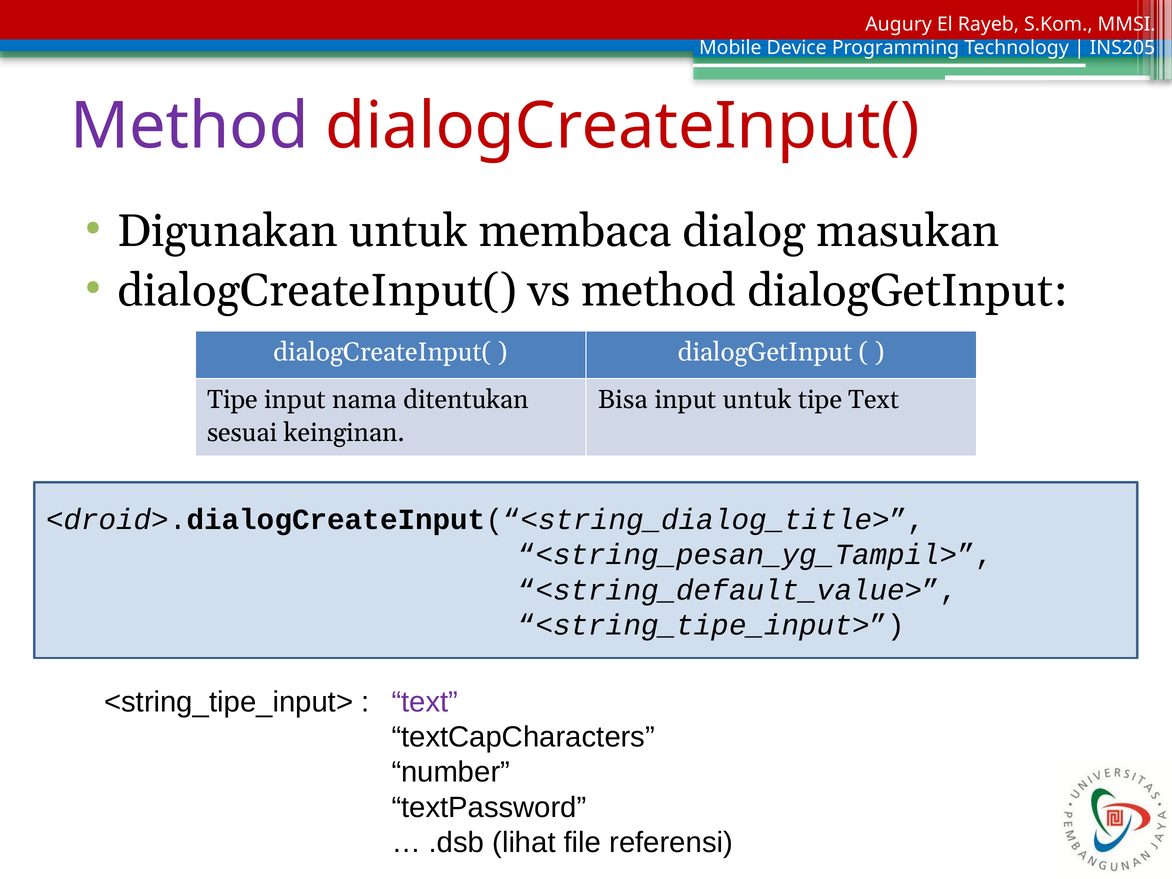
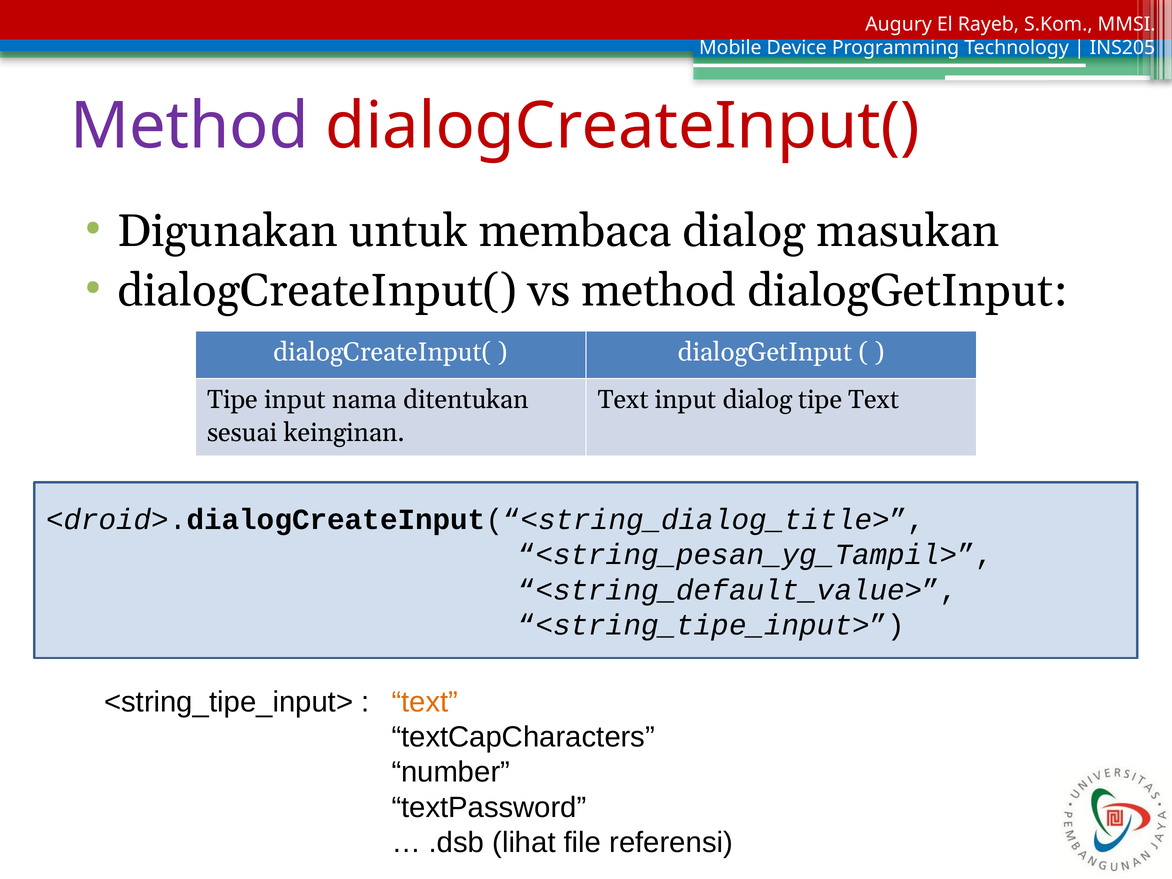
Bisa: Bisa -> Text (623, 400)
input untuk: untuk -> dialog (758, 400)
text colour: purple -> orange (425, 702)
